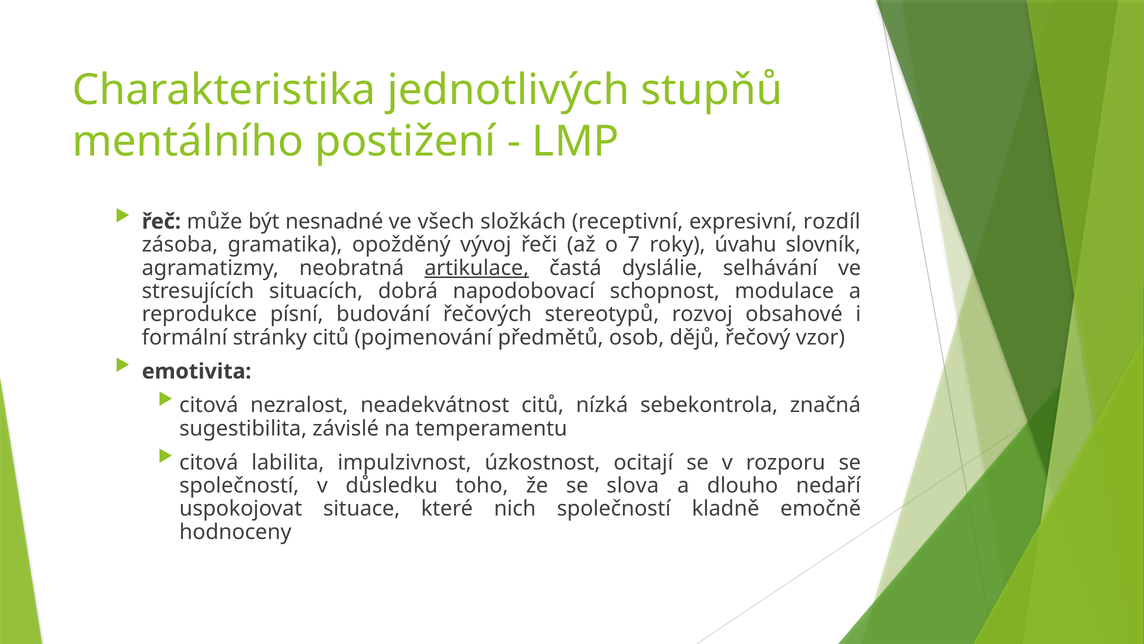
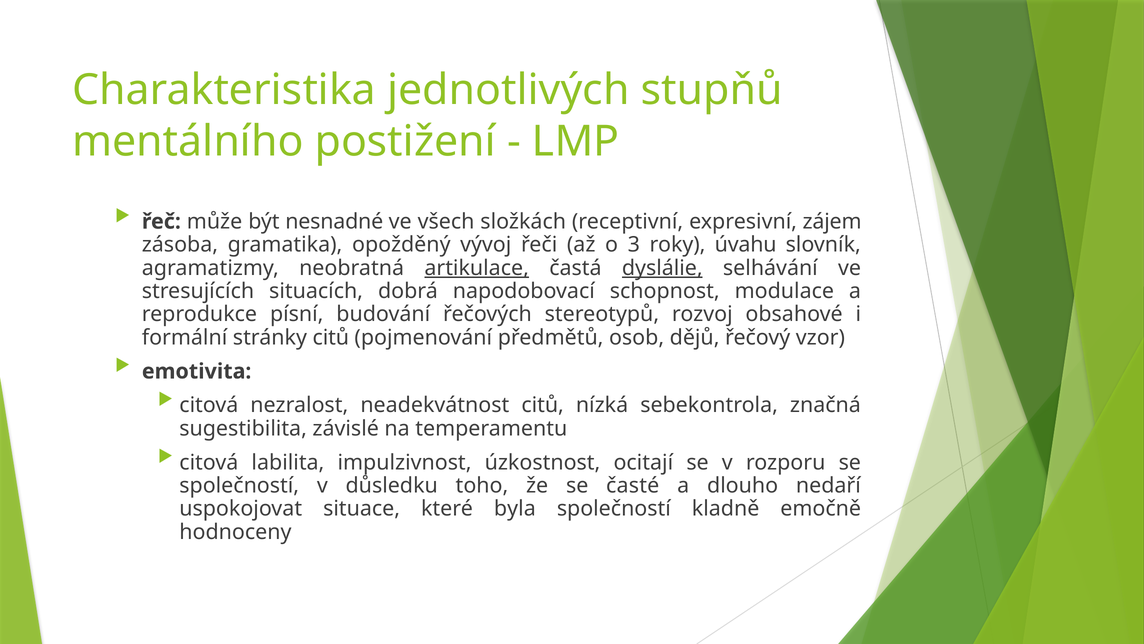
rozdíl: rozdíl -> zájem (832, 221)
7: 7 -> 3 (634, 245)
dyslálie underline: none -> present (662, 268)
slova: slova -> časté (633, 485)
nich: nich -> byla (515, 508)
